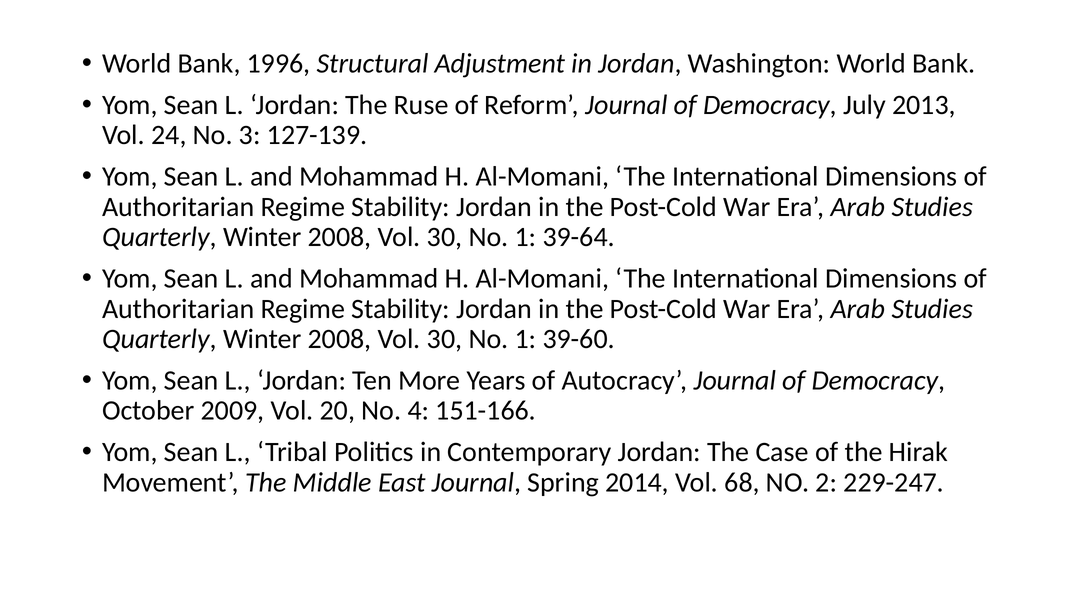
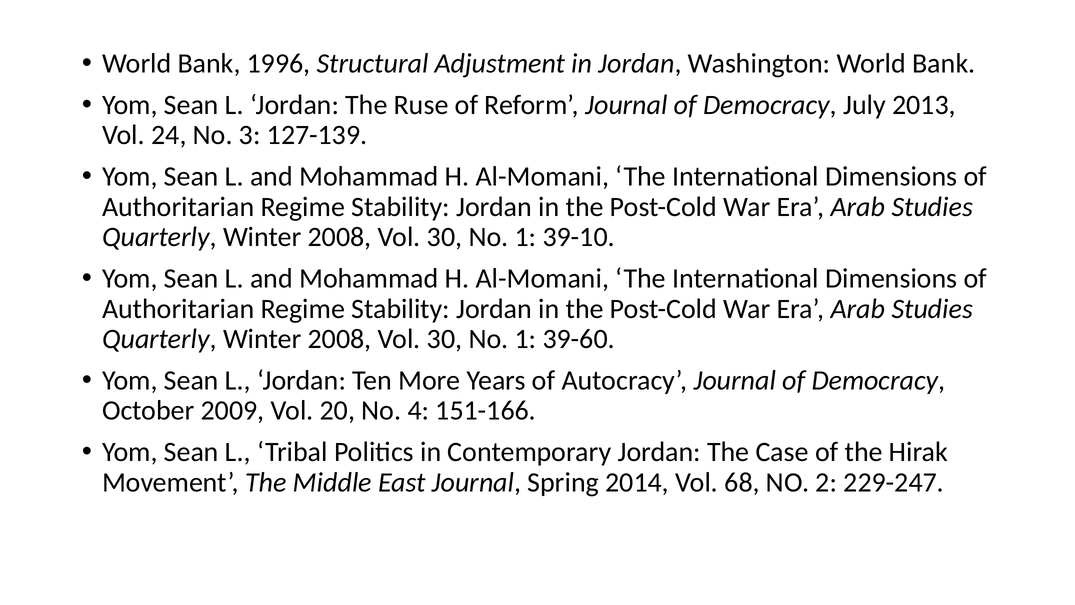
39-64: 39-64 -> 39-10 (579, 237)
